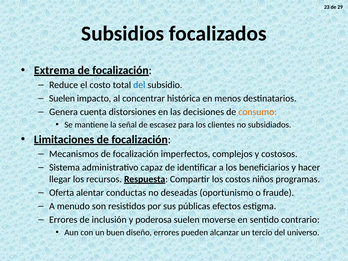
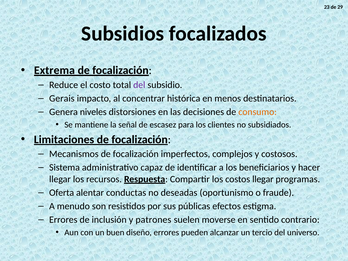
del colour: blue -> purple (139, 85)
Suelen: Suelen -> Gerais (62, 99)
cuenta: cuenta -> niveles (93, 112)
costos niños: niños -> llegar (263, 179)
poderosa: poderosa -> patrones (153, 220)
